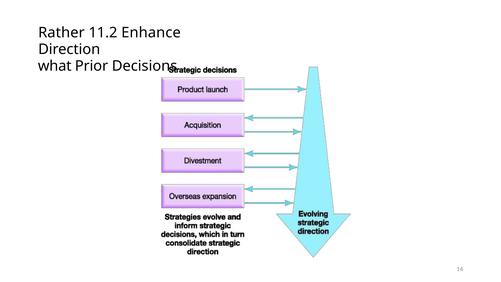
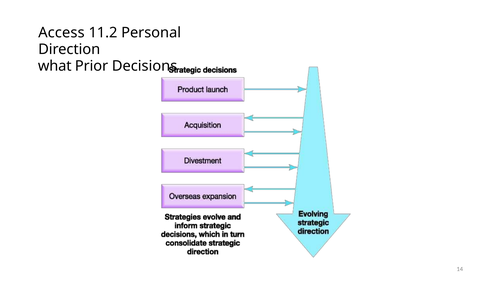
Rather: Rather -> Access (61, 33)
Enhance: Enhance -> Personal (151, 33)
